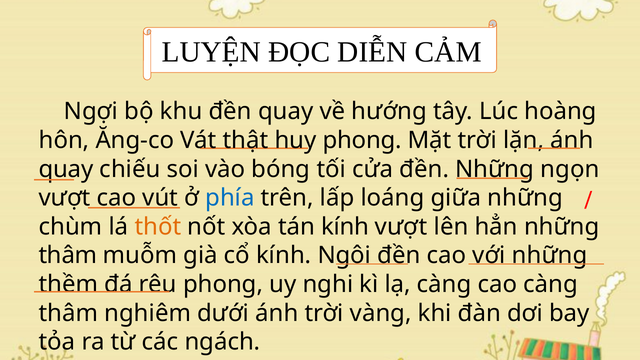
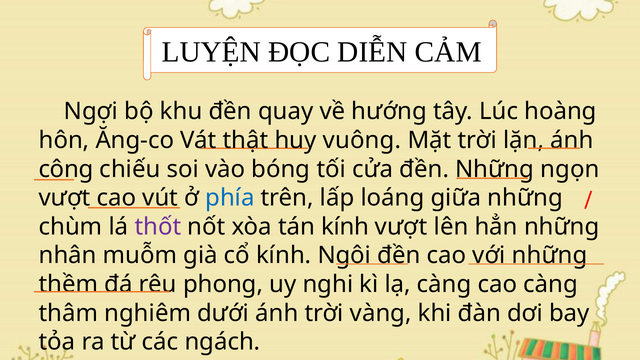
huy phong: phong -> vuông (362, 140)
quay: quay -> công (66, 169)
thốt colour: orange -> purple (158, 227)
thâm: thâm -> nhân (68, 256)
